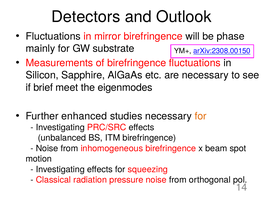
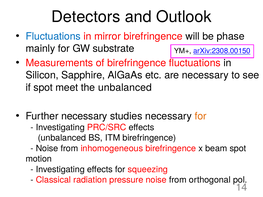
Fluctuations colour: black -> blue (53, 36)
if brief: brief -> spot (43, 88)
the eigenmodes: eigenmodes -> unbalanced (125, 88)
Further enhanced: enhanced -> necessary (84, 116)
